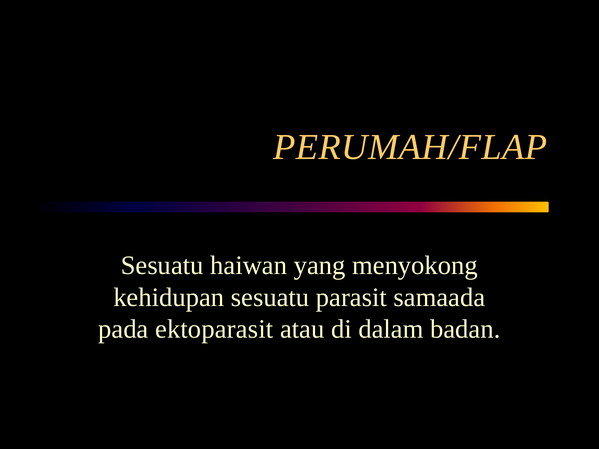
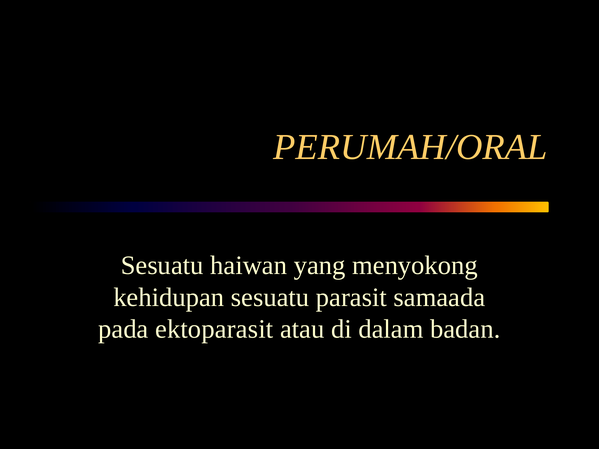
PERUMAH/FLAP: PERUMAH/FLAP -> PERUMAH/ORAL (410, 147)
